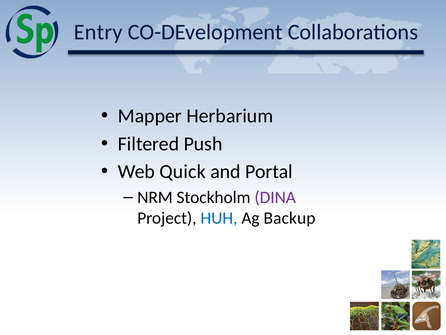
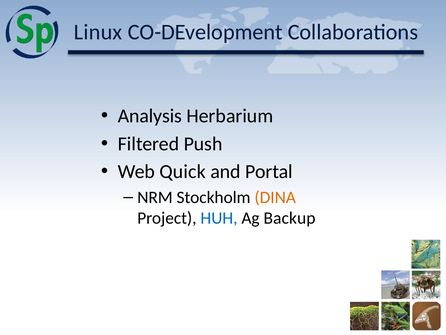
Entry: Entry -> Linux (98, 32)
Mapper: Mapper -> Analysis (150, 116)
DINA colour: purple -> orange (275, 197)
